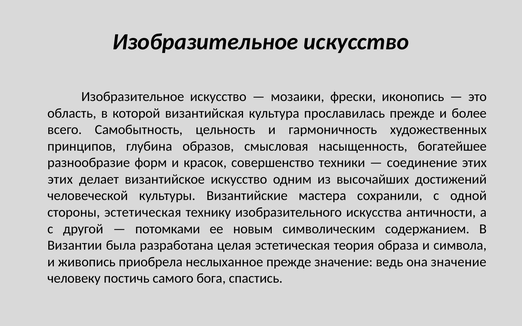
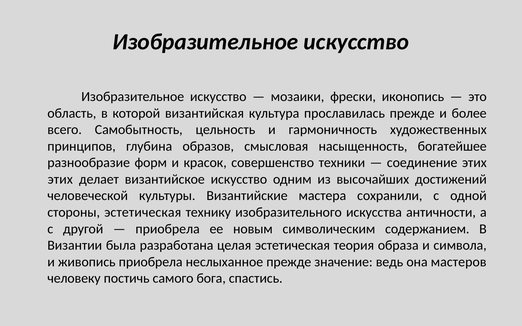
потомками: потомками -> приобрела (168, 229)
она значение: значение -> мастеров (459, 262)
